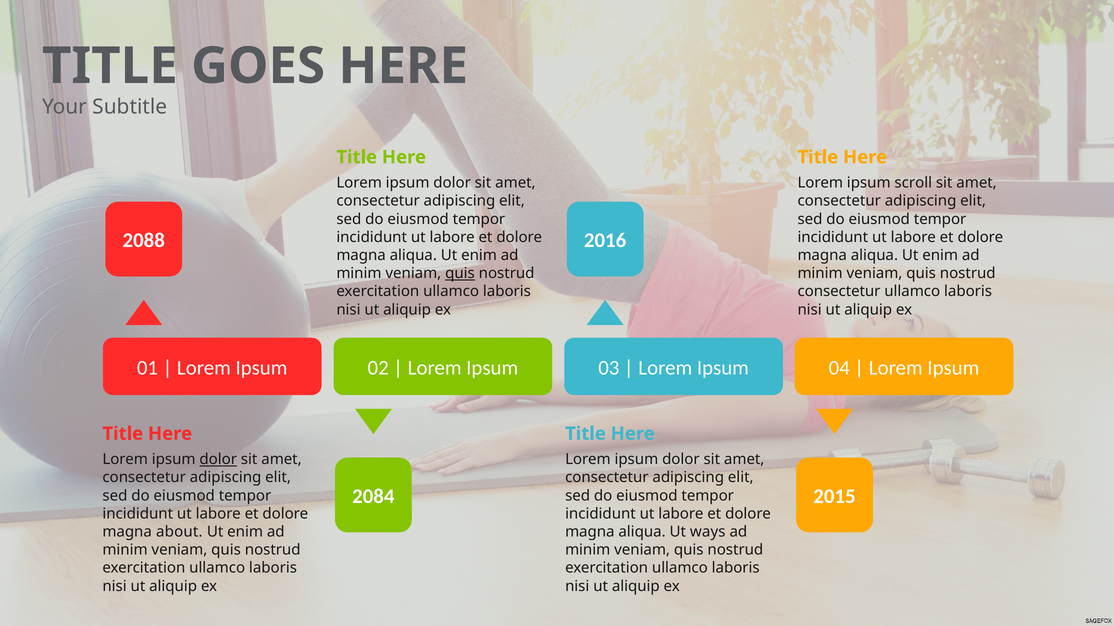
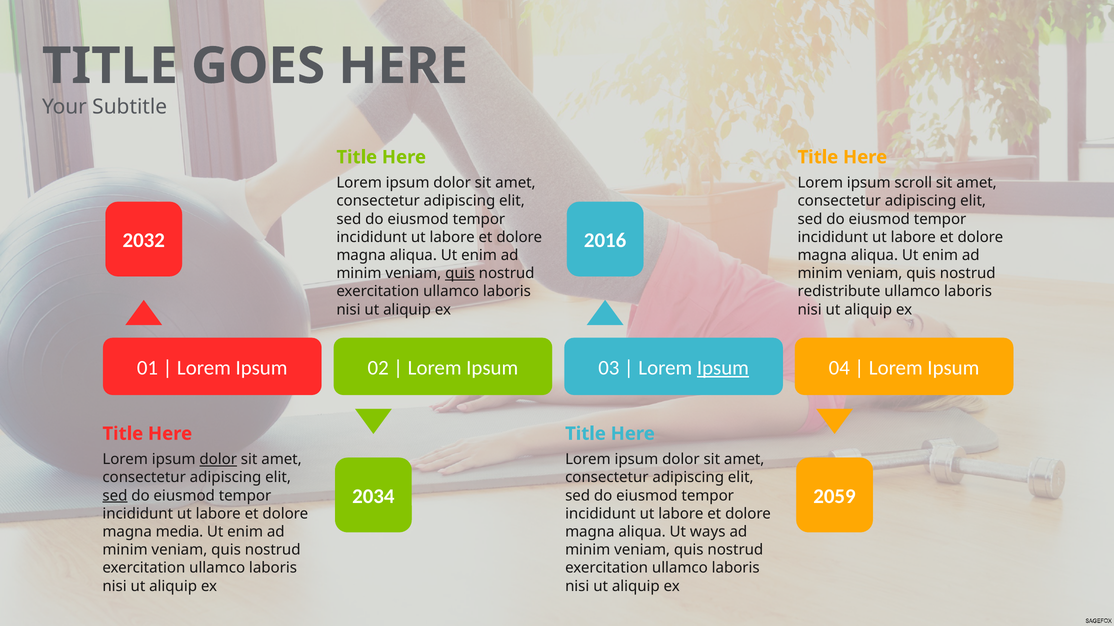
2088: 2088 -> 2032 (144, 241)
consectetur: consectetur -> redistribute (839, 292)
Ipsum underline: none -> present (723, 368)
2084: 2084 -> 2034 (373, 497)
2015: 2015 -> 2059 (834, 497)
sed underline: none -> present (115, 496)
about: about -> media (179, 532)
